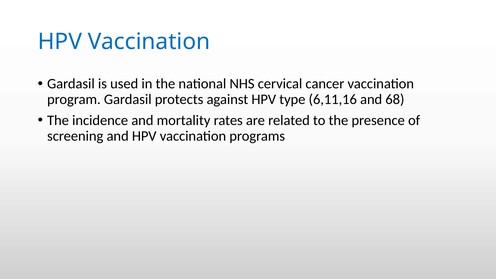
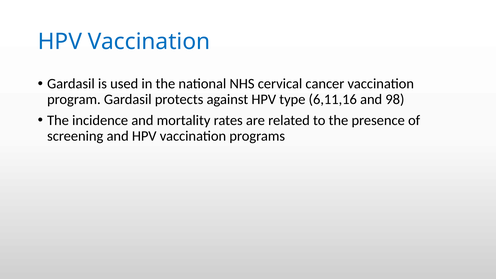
68: 68 -> 98 (395, 99)
